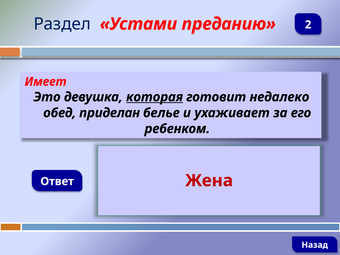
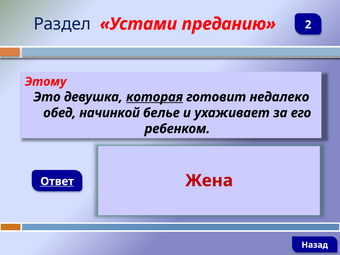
Имеет: Имеет -> Этому (46, 82)
приделан: приделан -> начинкой (110, 113)
Ответ underline: none -> present (57, 181)
